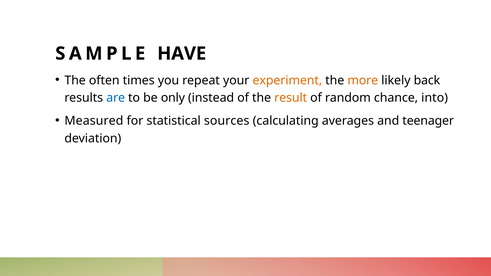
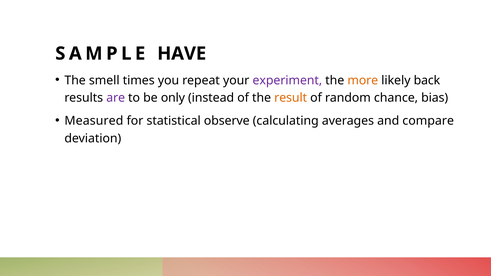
often: often -> smell (104, 80)
experiment colour: orange -> purple (287, 80)
are colour: blue -> purple (116, 98)
into: into -> bias (435, 98)
sources: sources -> observe (227, 121)
teenager: teenager -> compare (428, 121)
